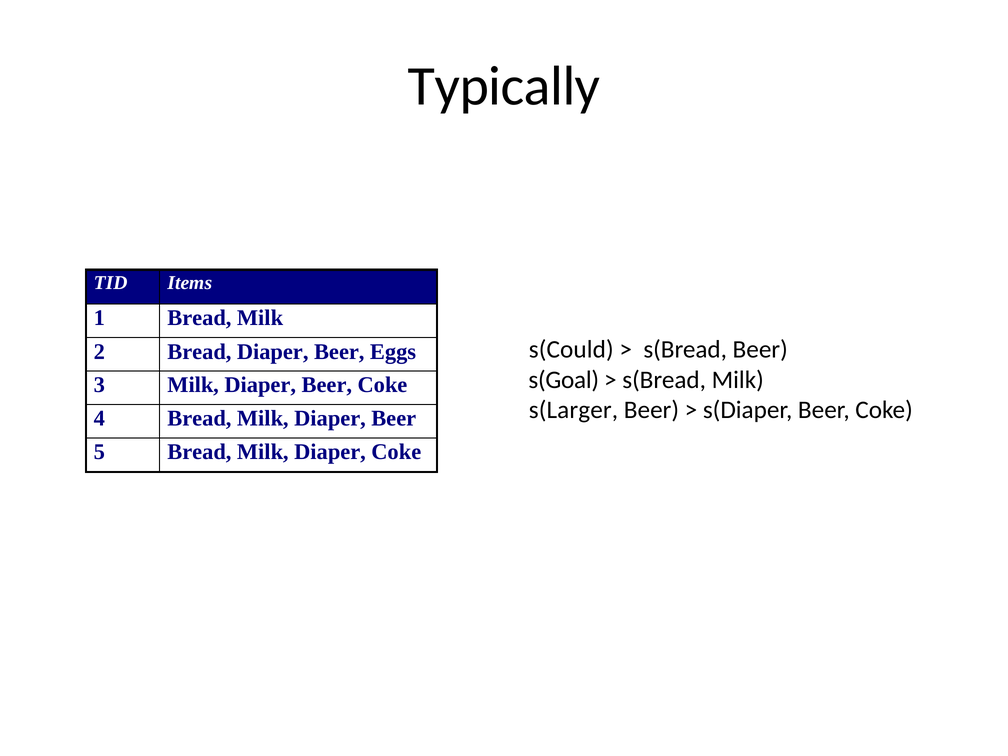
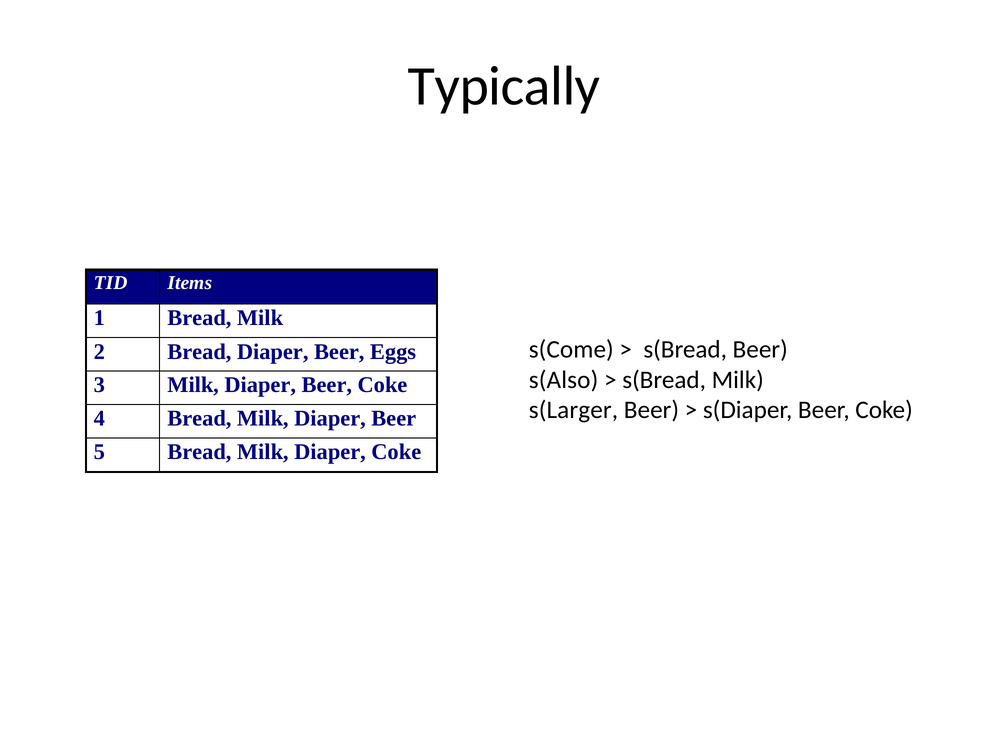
s(Could: s(Could -> s(Come (571, 350)
s(Goal: s(Goal -> s(Also (564, 380)
